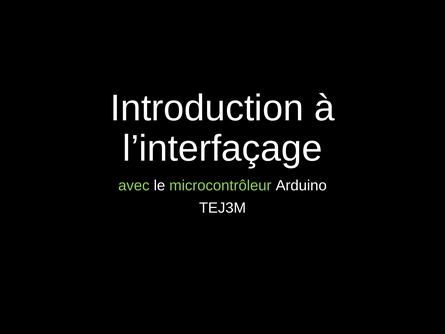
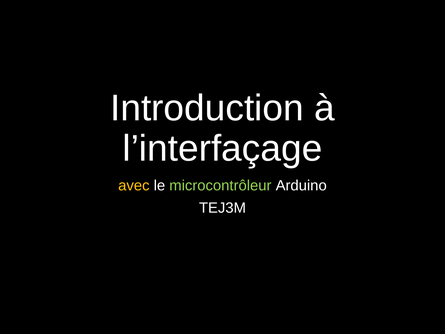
avec colour: light green -> yellow (134, 185)
